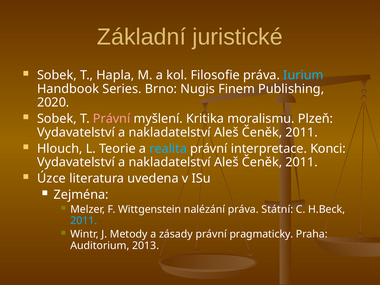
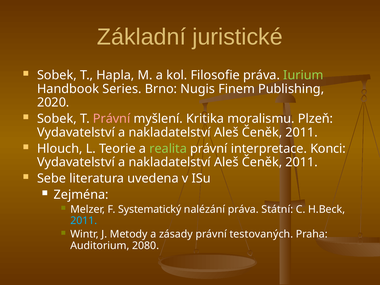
Iurium colour: light blue -> light green (303, 75)
realita colour: light blue -> light green (168, 149)
Úzce: Úzce -> Sebe (52, 178)
Wittgenstein: Wittgenstein -> Systematický (150, 209)
pragmaticky: pragmaticky -> testovaných (261, 234)
2013: 2013 -> 2080 (146, 246)
